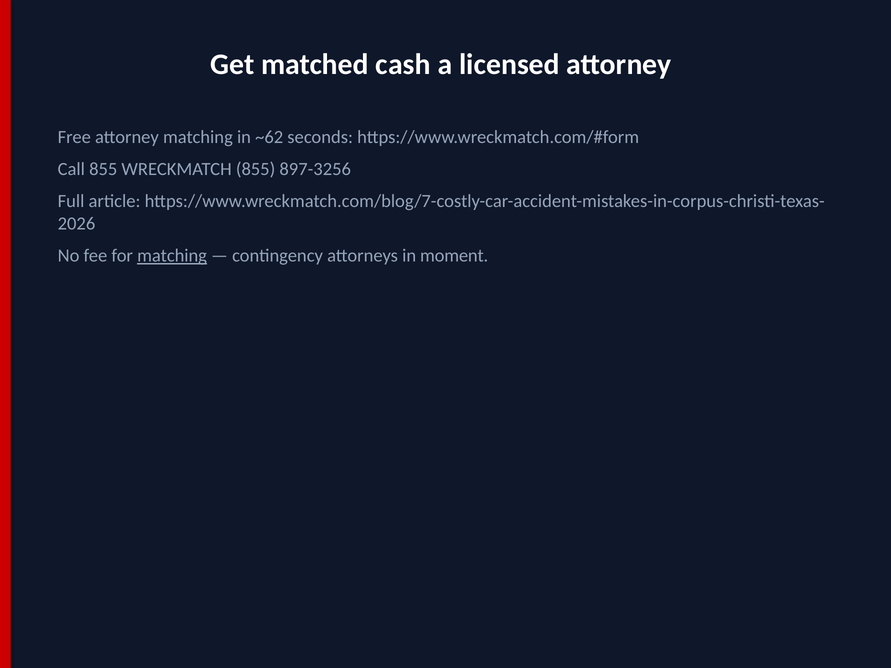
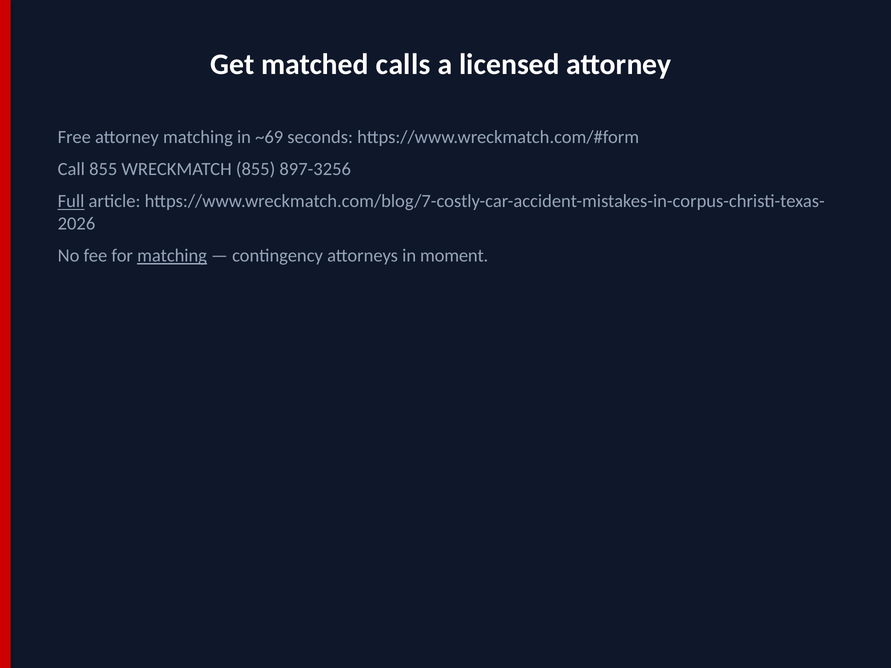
cash: cash -> calls (403, 64)
~62: ~62 -> ~69 (269, 137)
Full underline: none -> present (71, 201)
